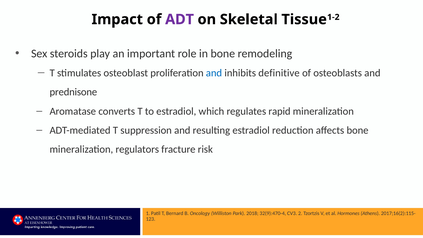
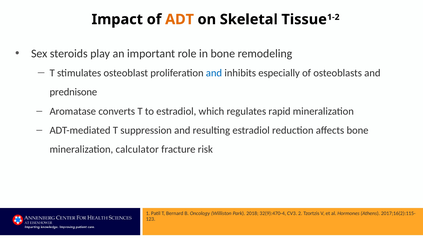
ADT colour: purple -> orange (180, 19)
definitive: definitive -> especially (279, 73)
regulators: regulators -> calculator (137, 149)
